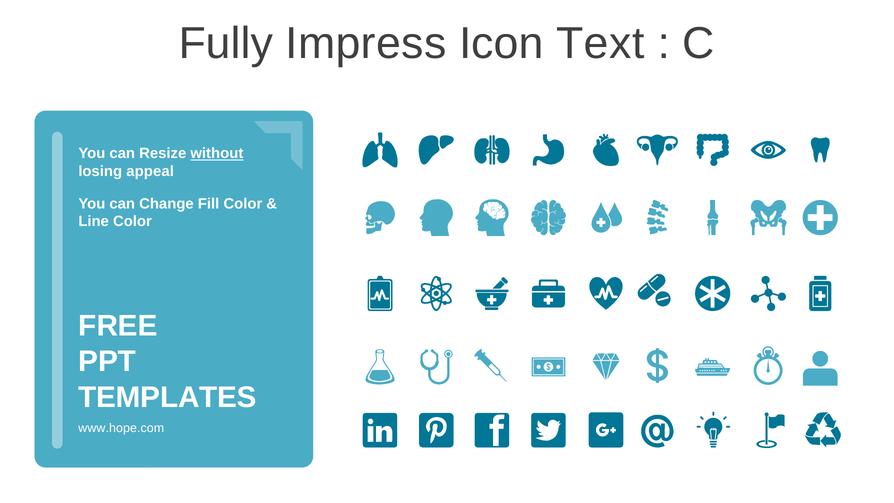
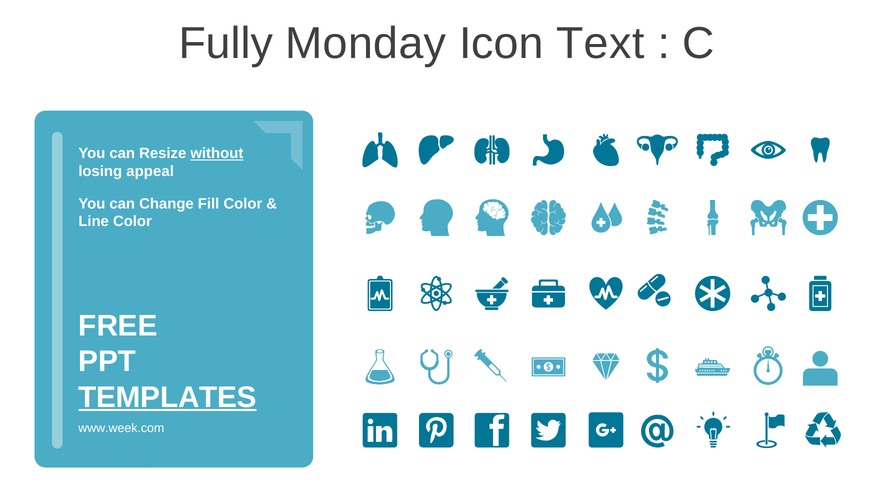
Impress: Impress -> Monday (366, 43)
TEMPLATES underline: none -> present (168, 397)
www.hope.com: www.hope.com -> www.week.com (121, 428)
